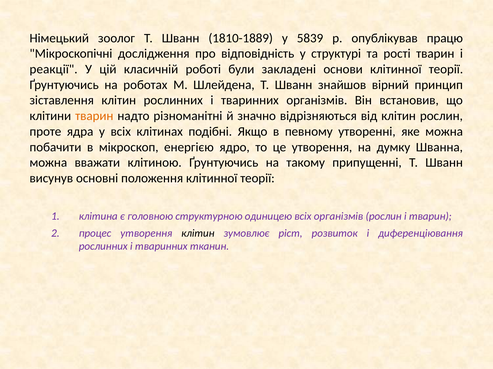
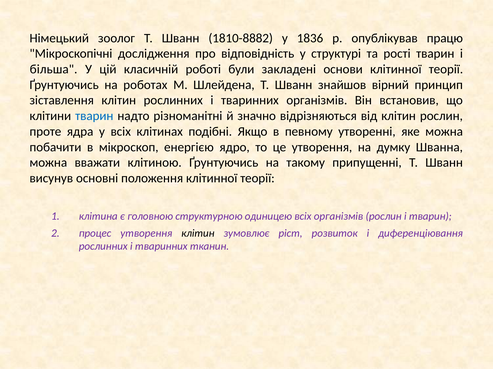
1810-1889: 1810-1889 -> 1810-8882 (241, 38)
5839: 5839 -> 1836 (310, 38)
реакції: реакції -> більша (54, 69)
тварин colour: orange -> blue (94, 116)
